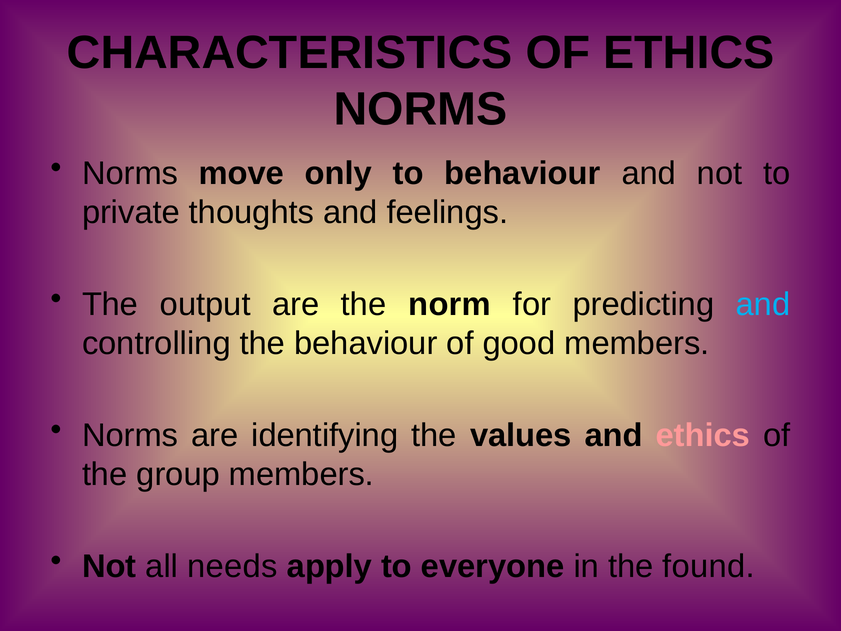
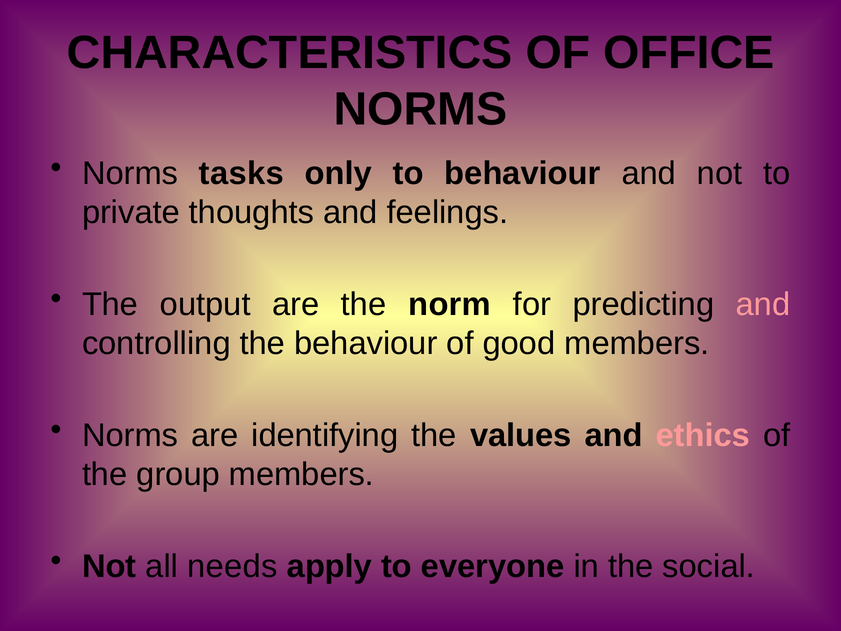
OF ETHICS: ETHICS -> OFFICE (689, 53)
move: move -> tasks (241, 173)
and colour: light blue -> pink (763, 304)
found: found -> social (709, 566)
